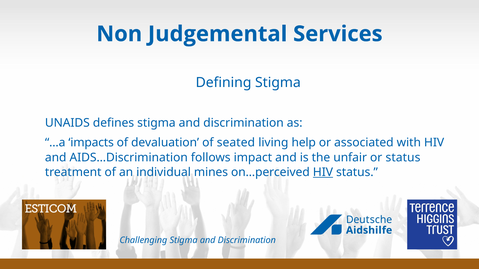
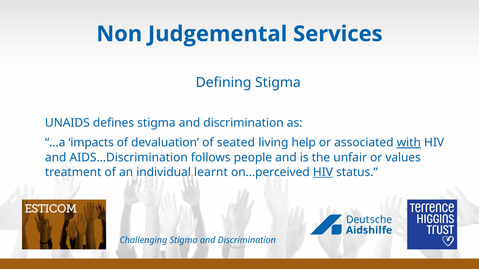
with underline: none -> present (409, 143)
impact: impact -> people (253, 158)
or status: status -> values (403, 158)
mines: mines -> learnt (211, 172)
